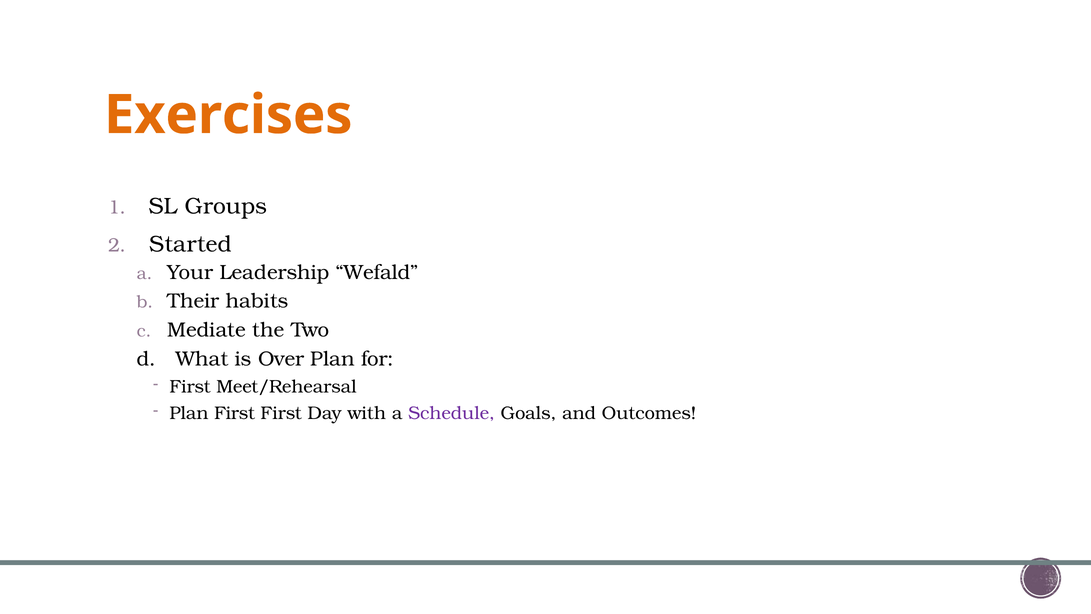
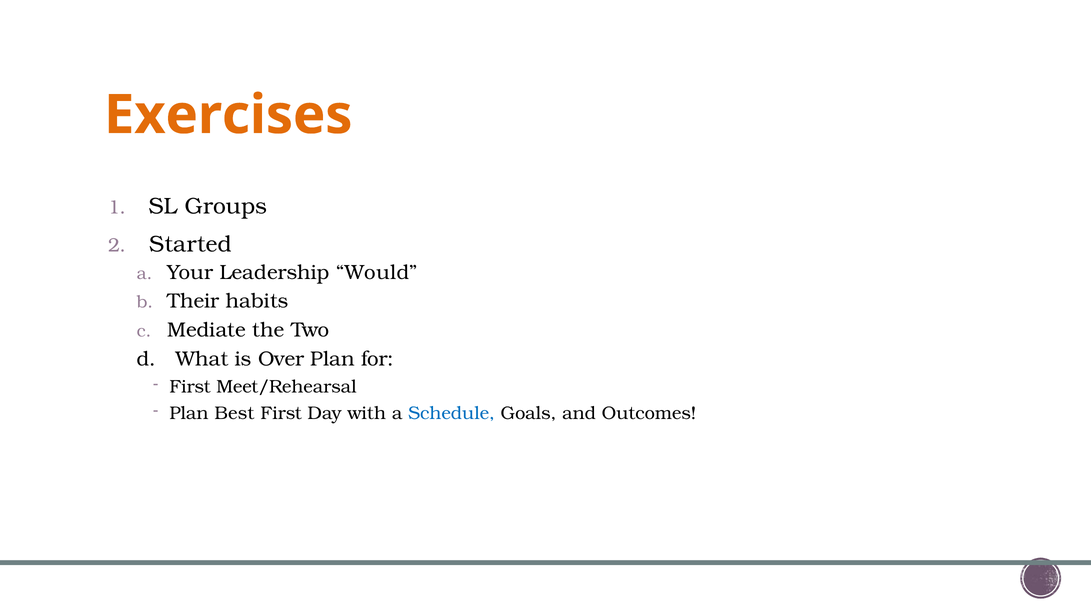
Wefald: Wefald -> Would (377, 272)
Plan First: First -> Best (234, 413)
Schedule colour: purple -> blue (452, 413)
